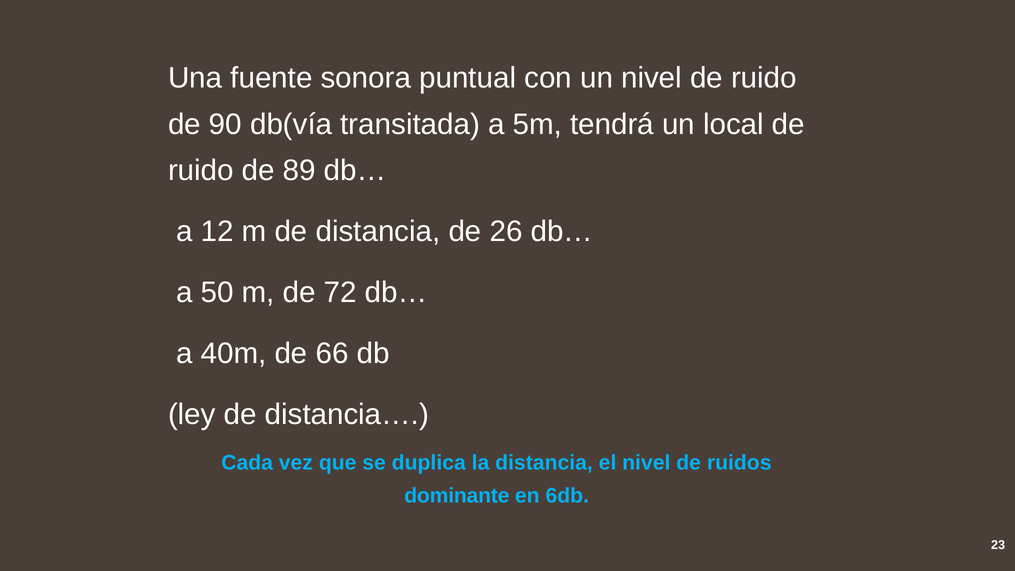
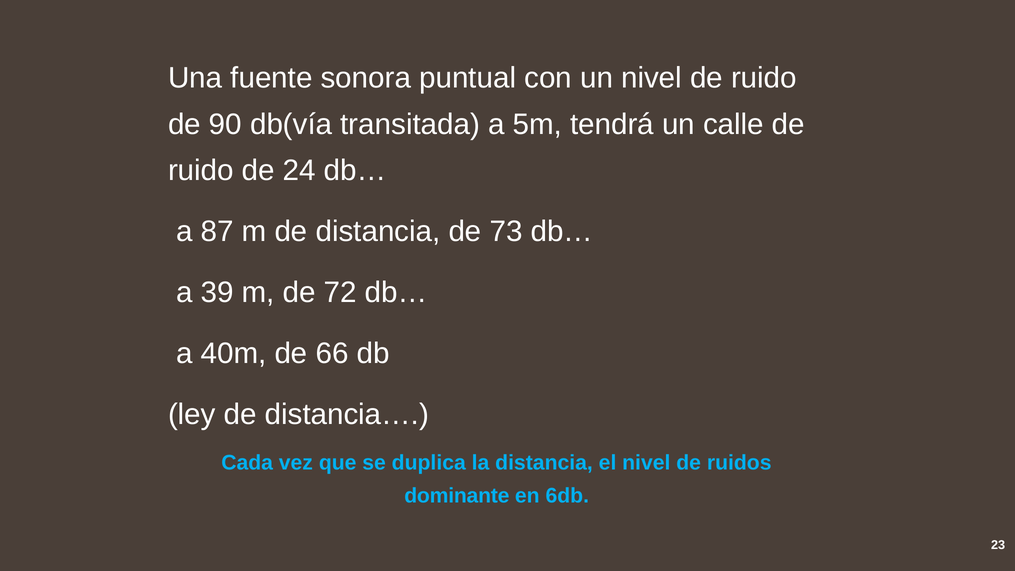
local: local -> calle (733, 124)
89: 89 -> 24 (299, 170)
12: 12 -> 87 (217, 231)
26: 26 -> 73 (506, 231)
50: 50 -> 39 (217, 292)
